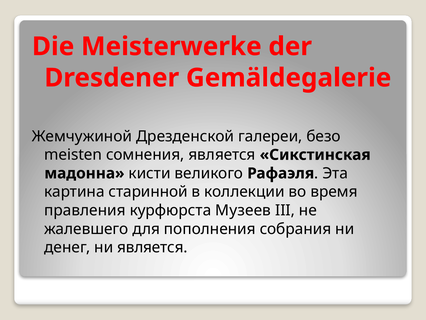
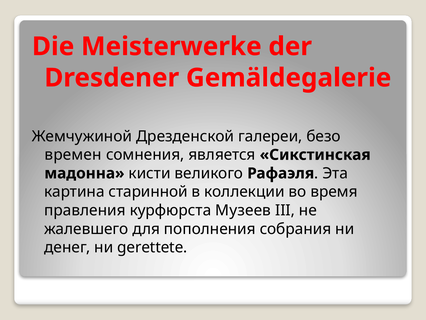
meisten: meisten -> времен (73, 155)
ни является: является -> gerettete (152, 247)
